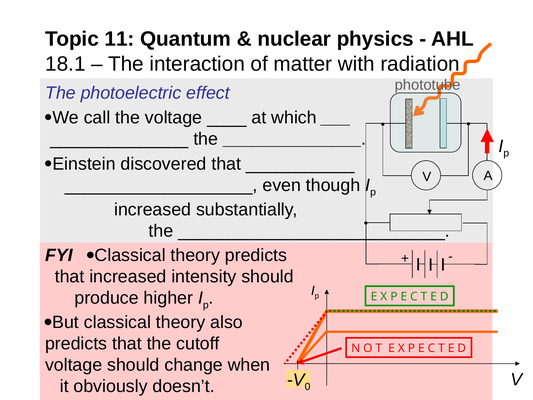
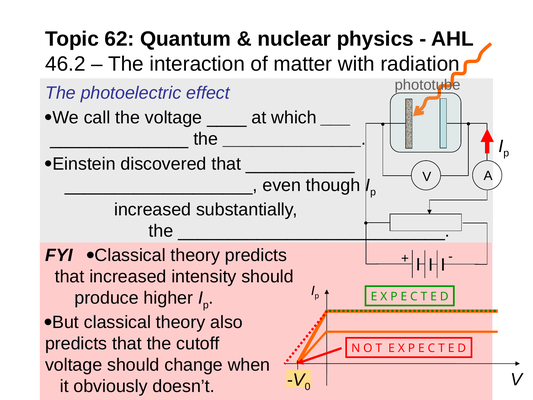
11: 11 -> 62 (120, 39)
18.1: 18.1 -> 46.2 (65, 64)
